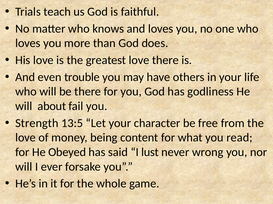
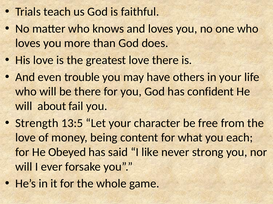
godliness: godliness -> confident (211, 92)
read: read -> each (240, 138)
lust: lust -> like (150, 153)
wrong: wrong -> strong (208, 153)
